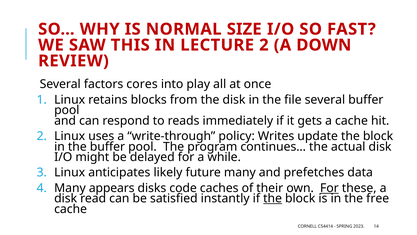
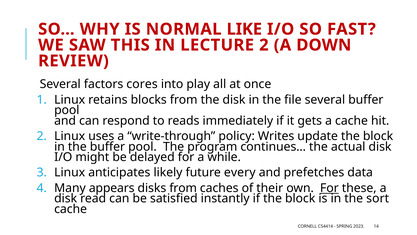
SIZE: SIZE -> LIKE (244, 29)
future many: many -> every (240, 172)
disks code: code -> from (183, 188)
the underline: present -> none (273, 198)
free: free -> sort (378, 198)
